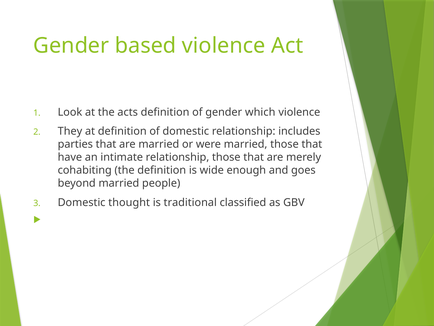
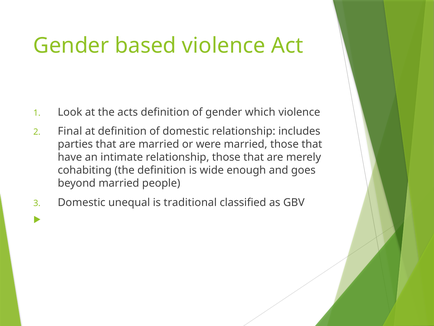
They: They -> Final (70, 131)
thought: thought -> unequal (129, 202)
